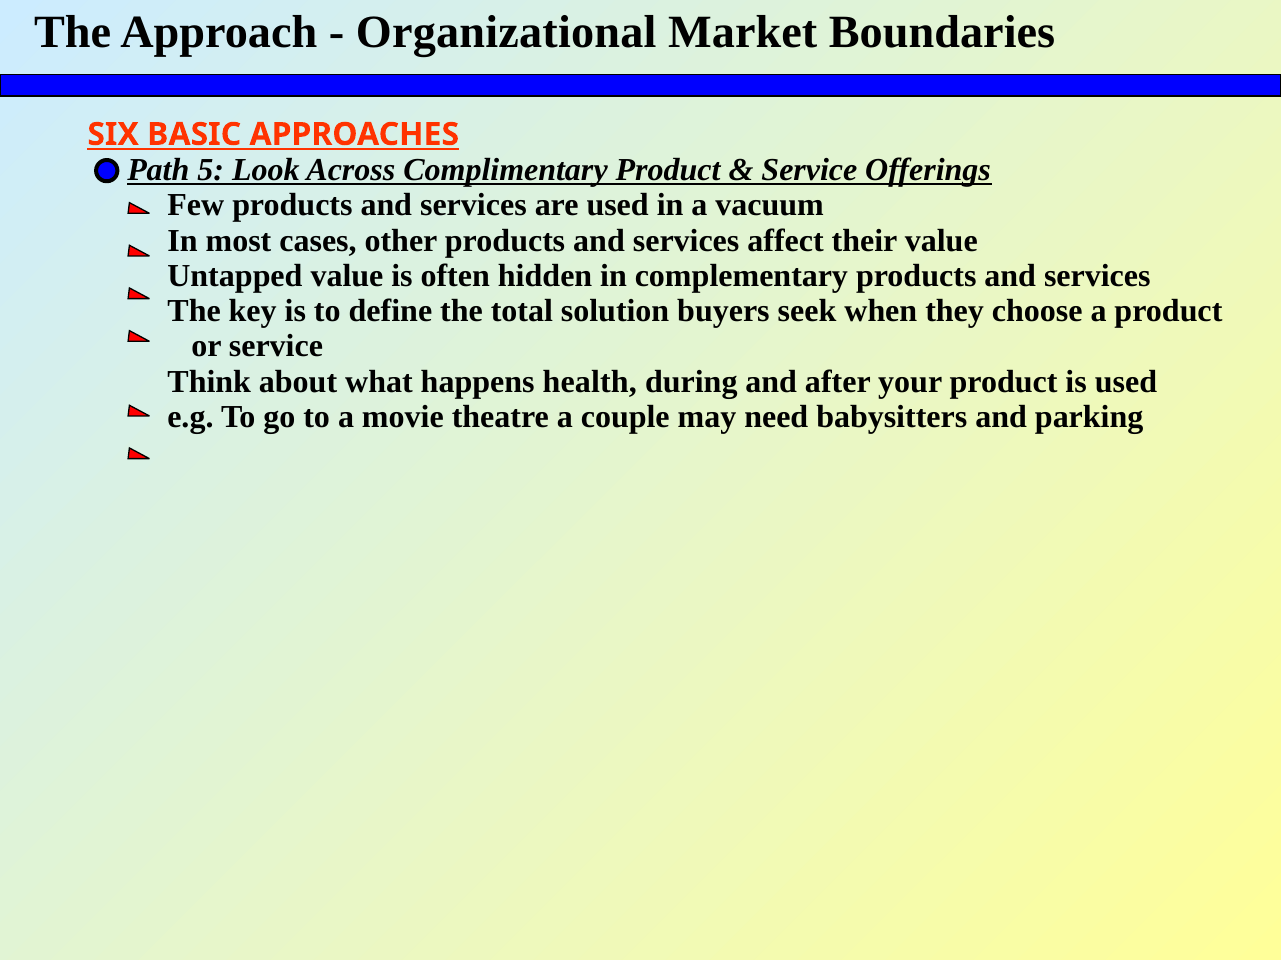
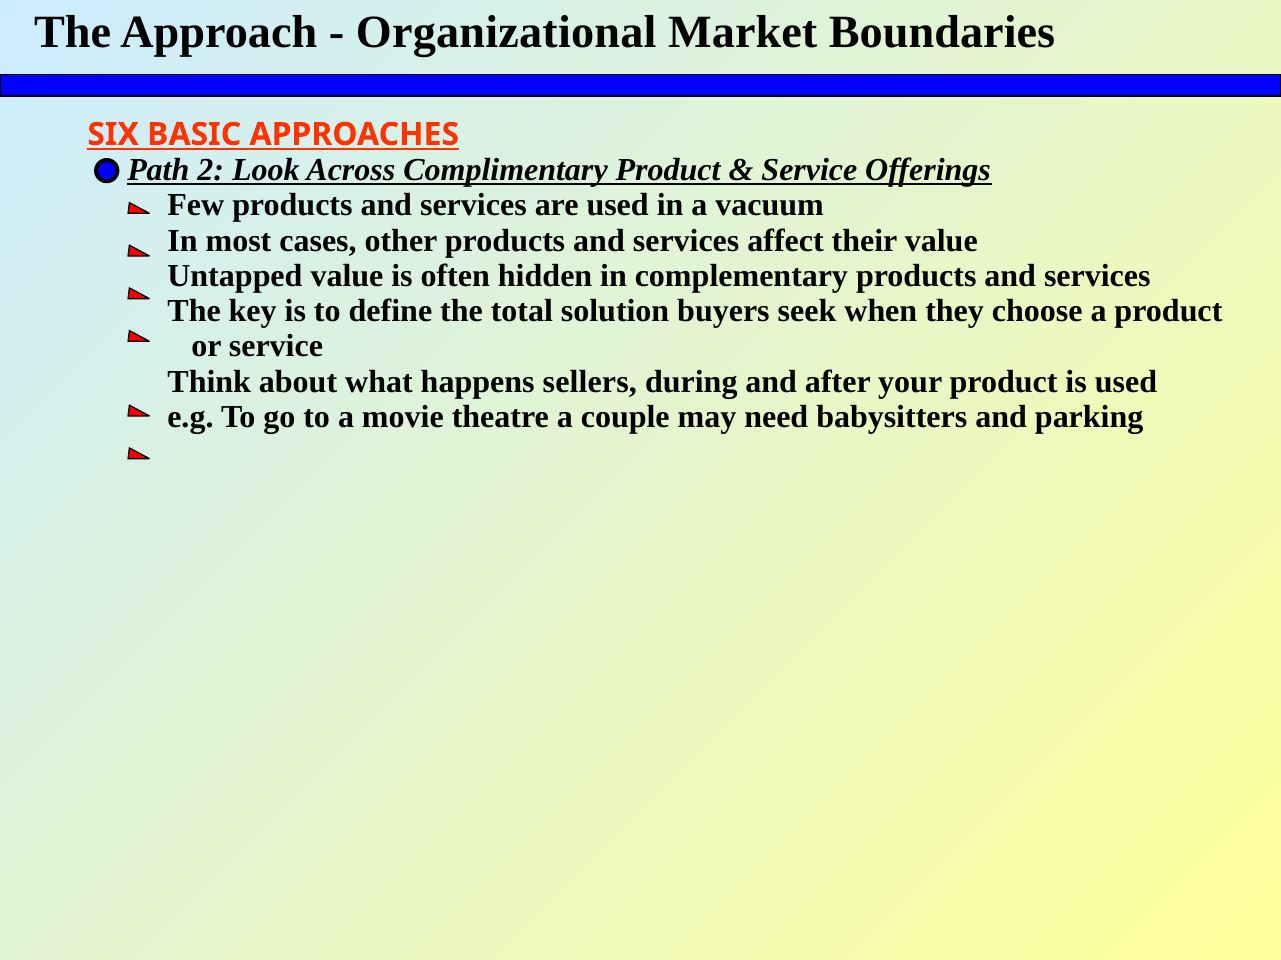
5: 5 -> 2 (211, 170)
health: health -> sellers (590, 382)
